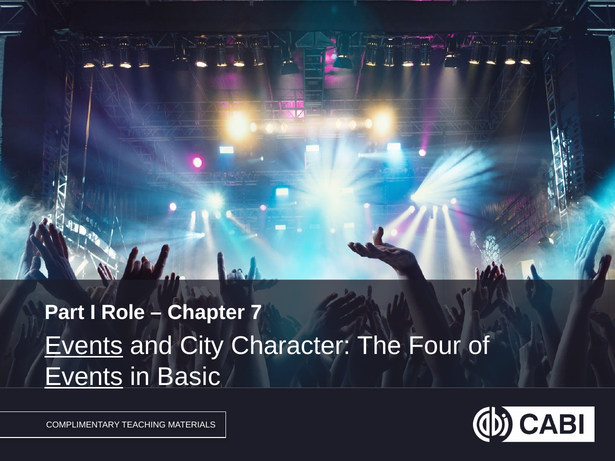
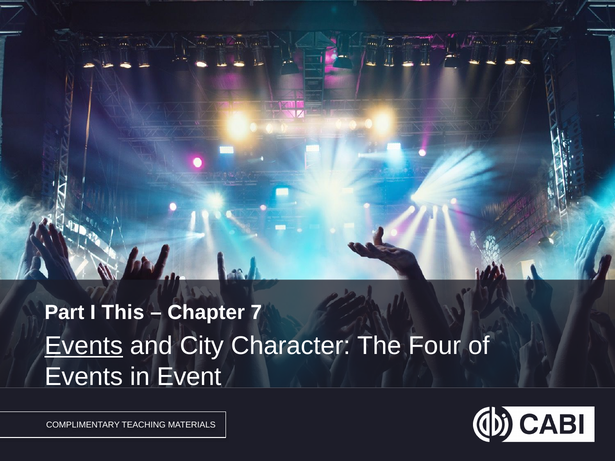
Role: Role -> This (123, 313)
Events underline: present -> none (84, 377)
Basic: Basic -> Event (189, 377)
